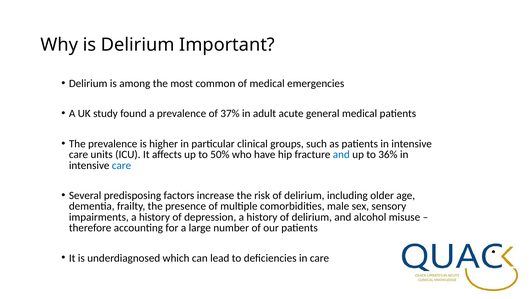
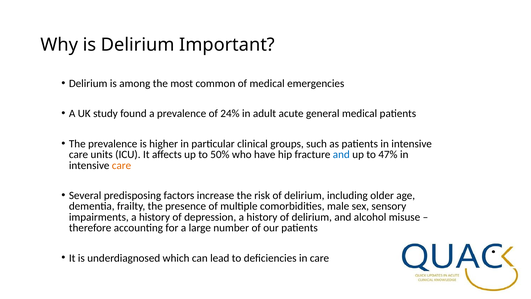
37%: 37% -> 24% (230, 114)
36%: 36% -> 47% (388, 154)
care colour: blue -> orange (121, 165)
